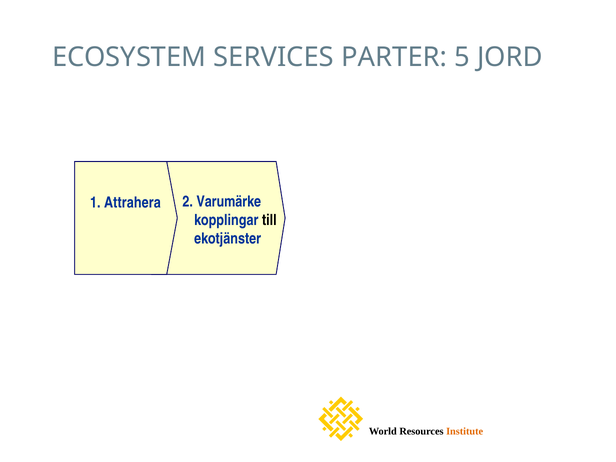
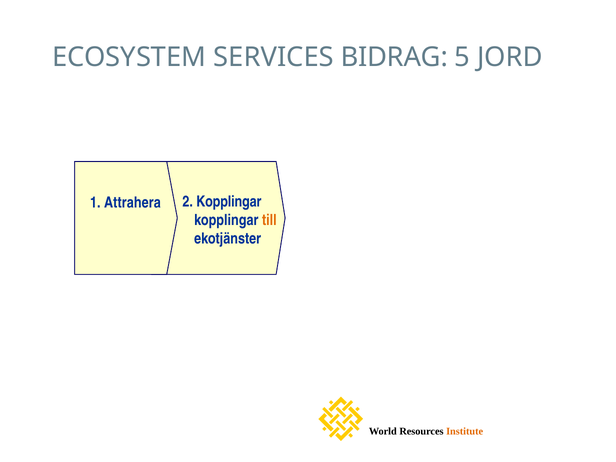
PARTER: PARTER -> BIDRAG (394, 57)
2 Varumärke: Varumärke -> Kopplingar (229, 202)
till colour: black -> orange (269, 220)
